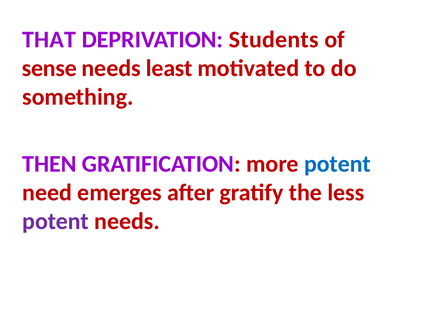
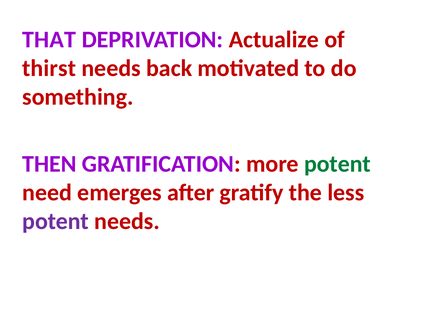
Students: Students -> Actualize (274, 40)
sense: sense -> thirst (49, 68)
least: least -> back (169, 68)
potent colour: blue -> green (337, 164)
